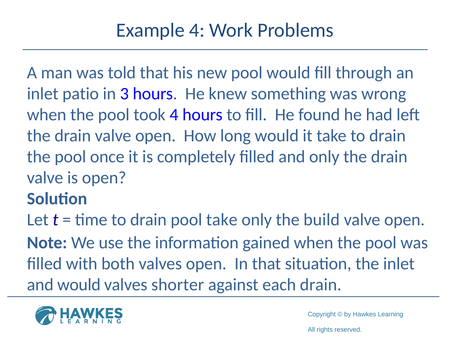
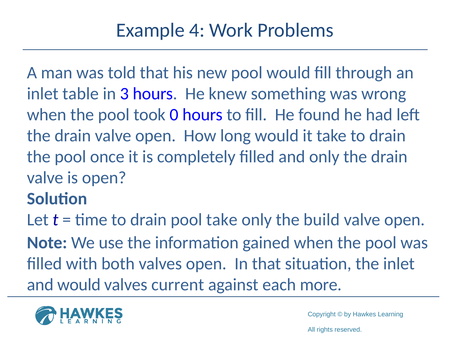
patio: patio -> table (81, 93)
took 4: 4 -> 0 (174, 114)
shorter: shorter -> current (178, 284)
each drain: drain -> more (321, 284)
